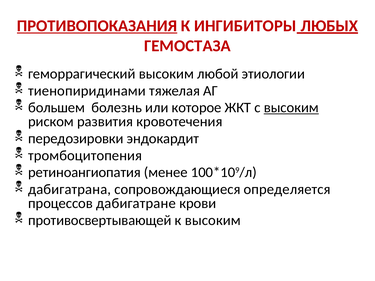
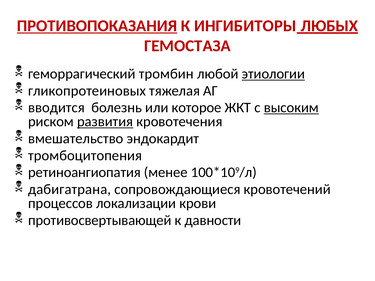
геморрагический высоким: высоким -> тромбин (166, 74)
этиологии underline: none -> present (273, 74)
тиенопиридинами: тиенопиридинами -> гликопротеиновых (87, 91)
большем: большем -> вводится (56, 108)
развития underline: none -> present (105, 122)
передозировки: передозировки -> вмешательство (76, 139)
определяется: определяется -> кровотечений (287, 190)
дабигатране: дабигатране -> локализации (136, 204)
к высоким: высоким -> давности (213, 220)
